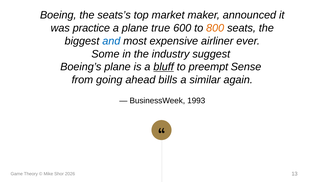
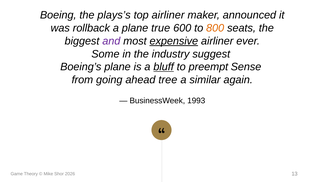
seats’s: seats’s -> plays’s (114, 15)
top market: market -> airliner (168, 15)
practice: practice -> rollback (91, 28)
and colour: blue -> purple (111, 41)
expensive underline: none -> present (174, 41)
bills: bills -> tree (168, 80)
